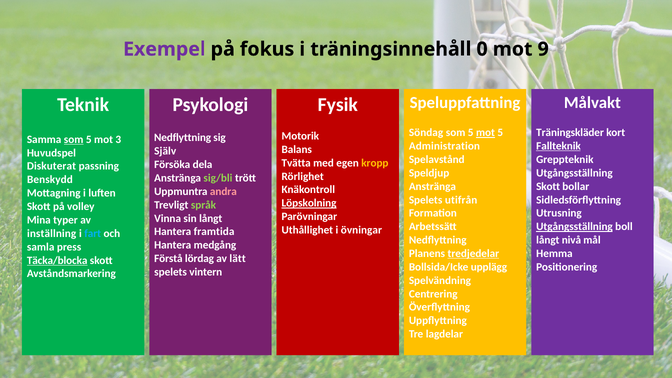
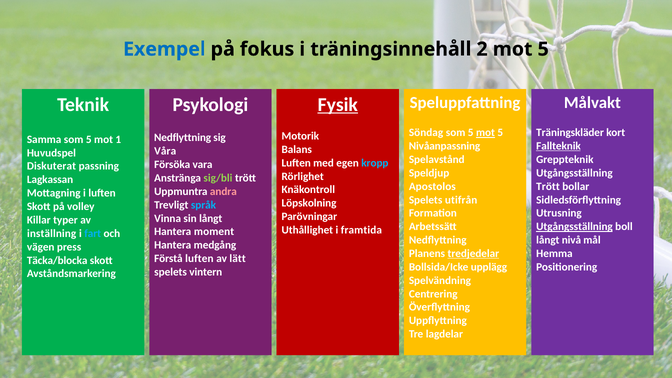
Exempel colour: purple -> blue (164, 49)
0: 0 -> 2 (482, 49)
9: 9 -> 5 (543, 49)
Fysik underline: none -> present (338, 105)
som underline: present -> none (74, 139)
3: 3 -> 1 (118, 139)
Administration: Administration -> Nivåanpassning (445, 146)
Själv: Själv -> Våra (165, 151)
Tvätta: Tvätta -> Luften (296, 163)
kropp colour: yellow -> light blue (375, 163)
dela: dela -> vara (203, 165)
Benskydd: Benskydd -> Lagkassan (50, 180)
Anstränga: Anstränga -> Apostolos (432, 186)
Skott: Skott -> Trött (548, 186)
Löpskolning underline: present -> none (309, 203)
språk colour: light green -> light blue (203, 205)
Mina: Mina -> Killar (39, 220)
övningar: övningar -> framtida (361, 230)
framtida: framtida -> moment (214, 232)
samla: samla -> vägen (41, 247)
Förstå lördag: lördag -> luften (199, 259)
Täcka/blocka underline: present -> none (57, 260)
